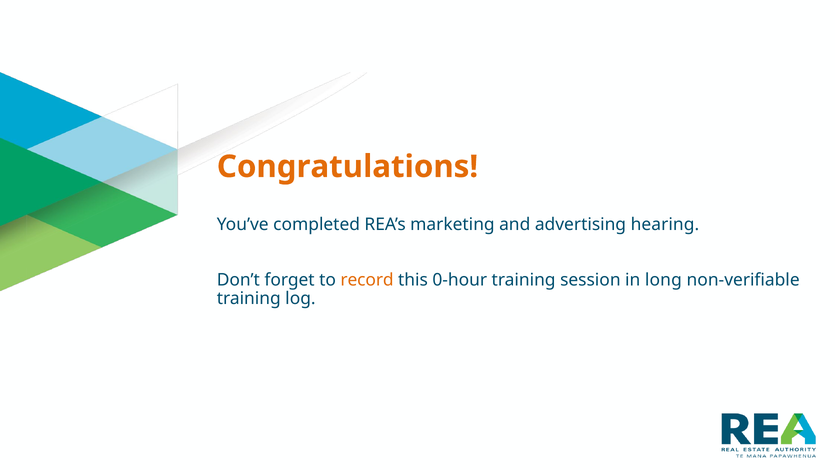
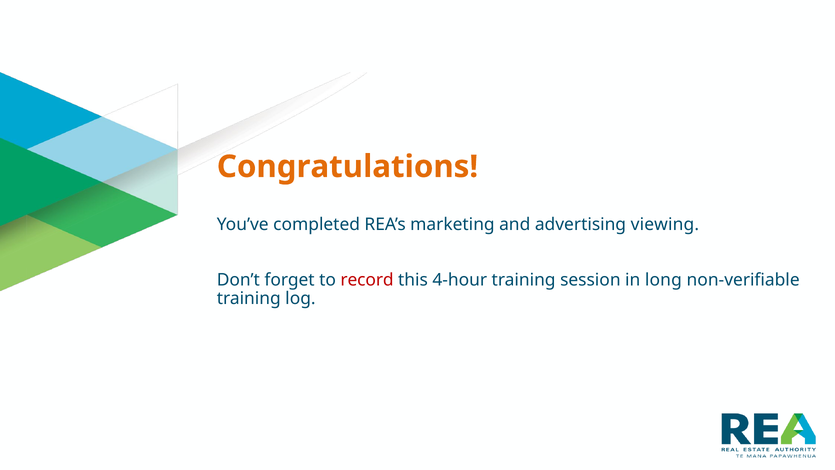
hearing: hearing -> viewing (665, 225)
record colour: orange -> red (367, 280)
0-hour: 0-hour -> 4-hour (460, 280)
